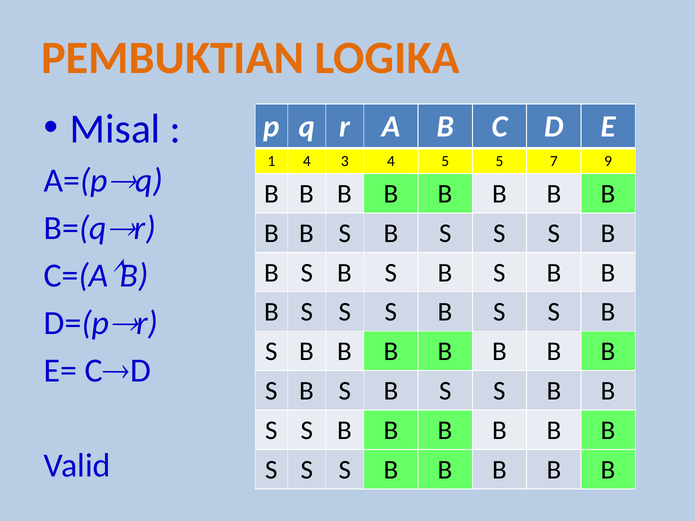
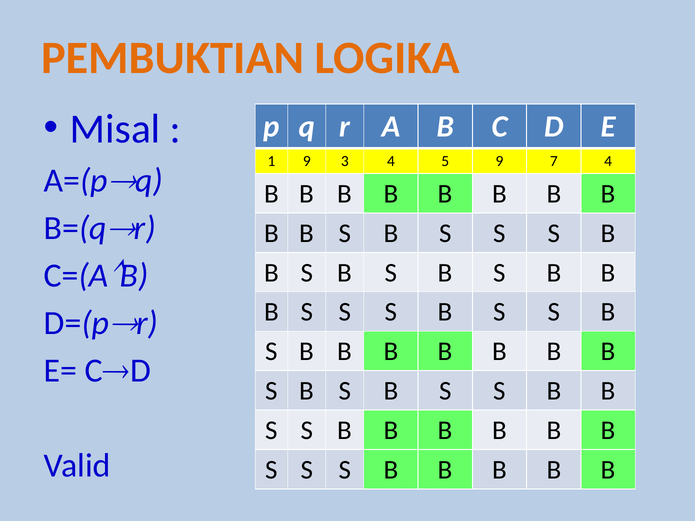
1 4: 4 -> 9 (307, 161)
5 5: 5 -> 9 (500, 161)
7 9: 9 -> 4 (608, 161)
